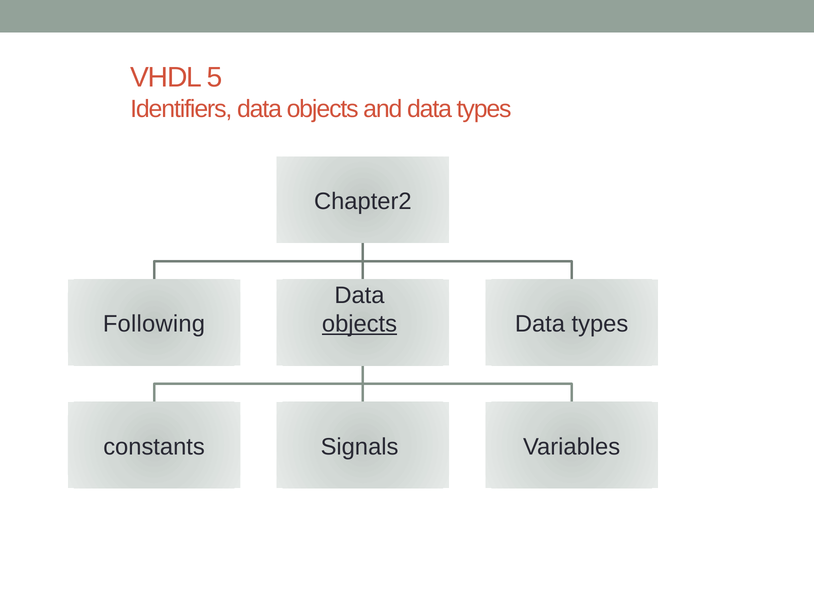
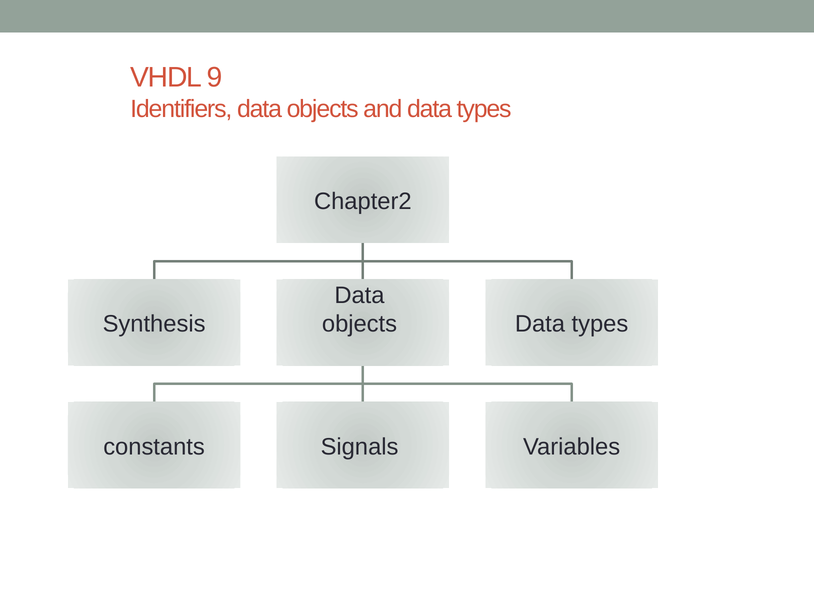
5: 5 -> 9 (214, 77)
Following: Following -> Synthesis (154, 324)
objects underline: present -> none (359, 324)
